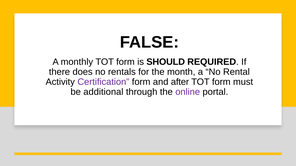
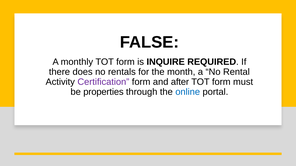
SHOULD: SHOULD -> INQUIRE (166, 62)
additional: additional -> properties (103, 92)
online colour: purple -> blue (188, 92)
